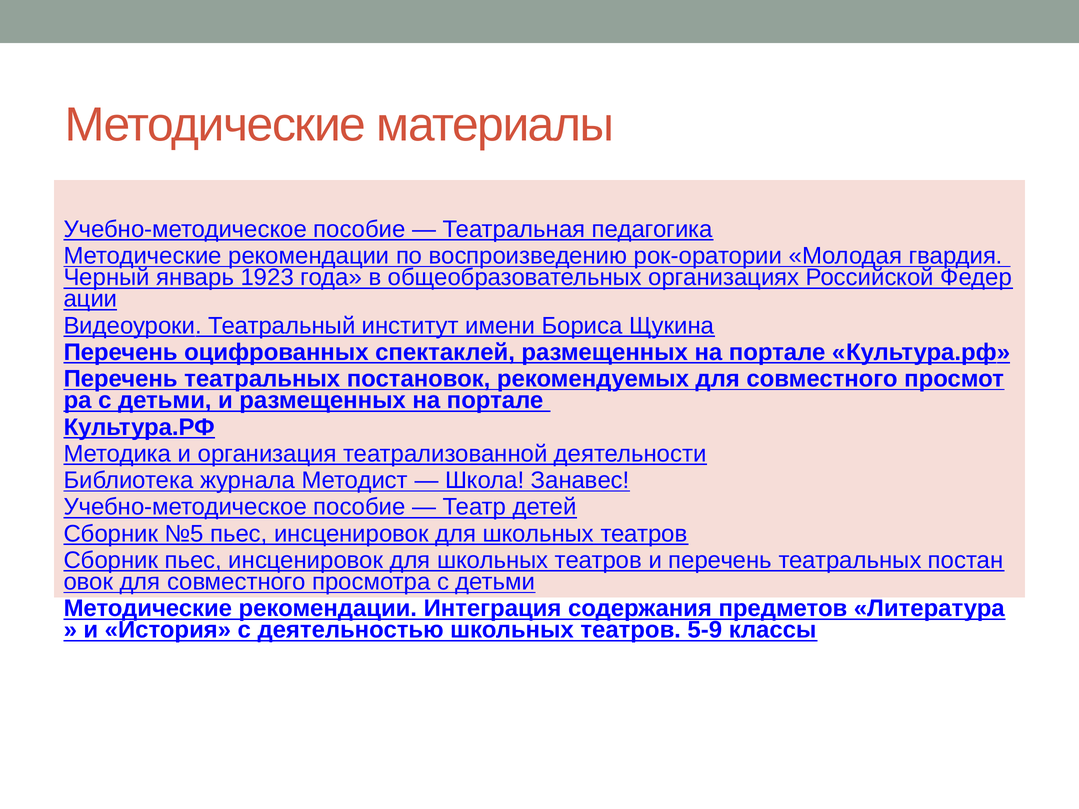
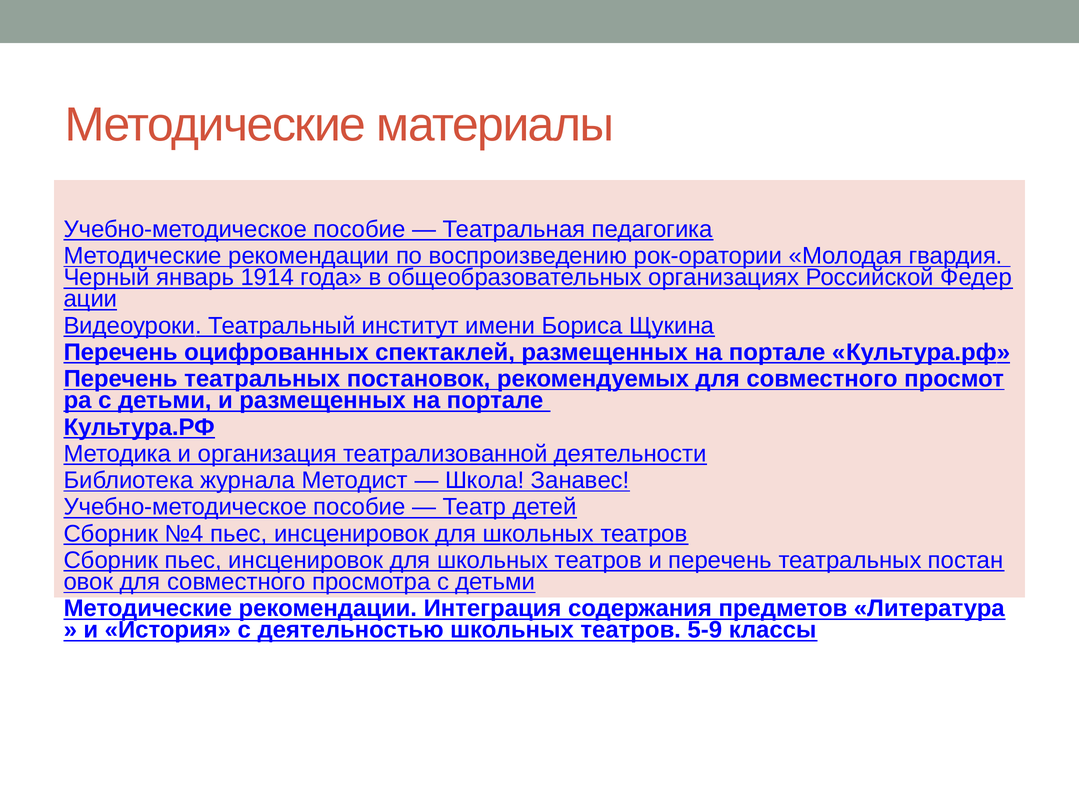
1923: 1923 -> 1914 (267, 278)
№5: №5 -> №4 (184, 534)
